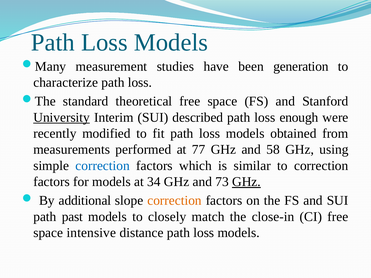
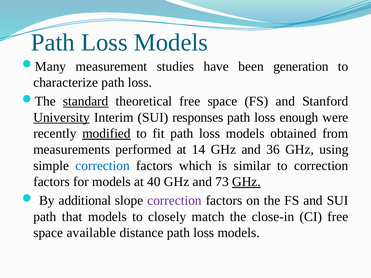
standard underline: none -> present (86, 101)
described: described -> responses (198, 117)
modified underline: none -> present (106, 134)
77: 77 -> 14 (199, 150)
58: 58 -> 36 (273, 150)
34: 34 -> 40 (154, 182)
correction colour: orange -> purple (175, 201)
past: past -> that (72, 217)
intensive: intensive -> available (91, 233)
